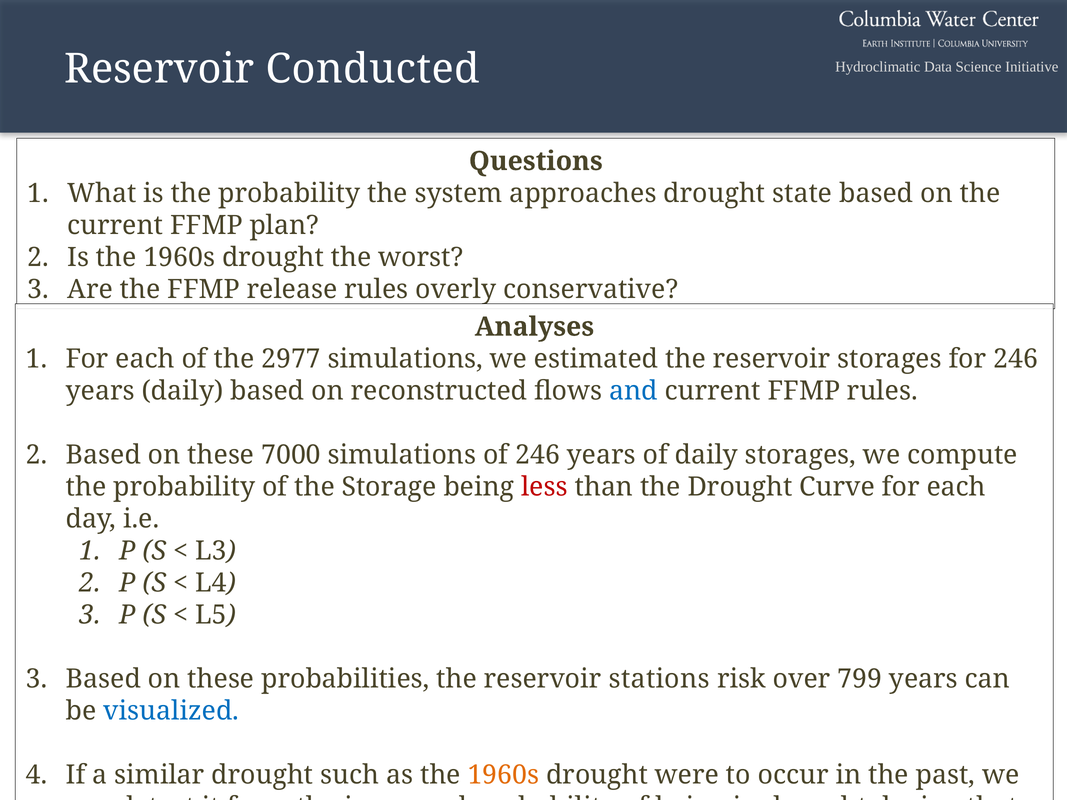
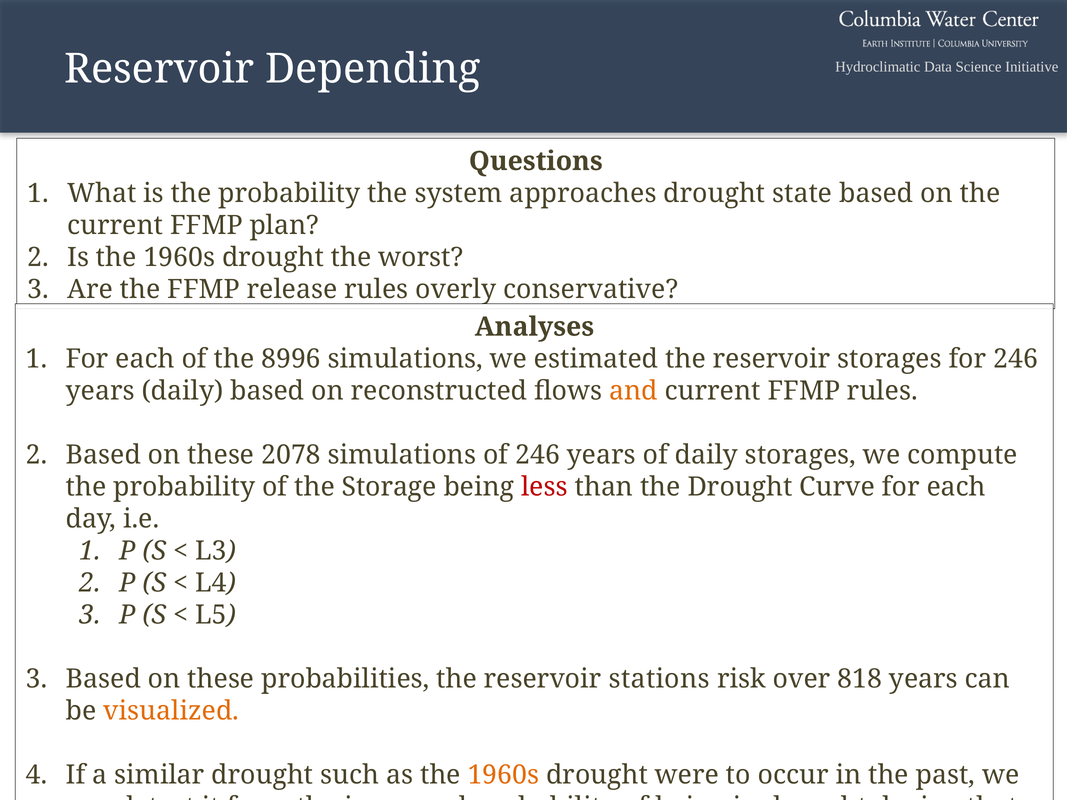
Conducted: Conducted -> Depending (373, 69)
2977: 2977 -> 8996 (291, 359)
and colour: blue -> orange (634, 391)
7000: 7000 -> 2078 (291, 455)
799: 799 -> 818 (860, 679)
visualized colour: blue -> orange (171, 711)
